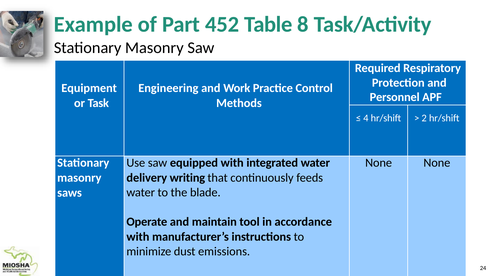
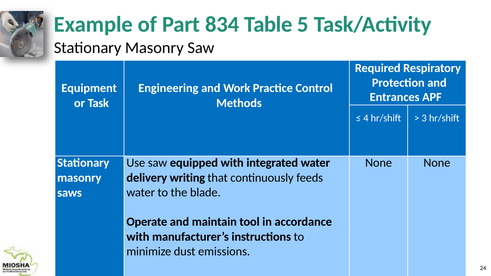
452: 452 -> 834 (222, 24)
8: 8 -> 5 (303, 24)
Personnel: Personnel -> Entrances (395, 97)
2: 2 -> 3 (424, 118)
